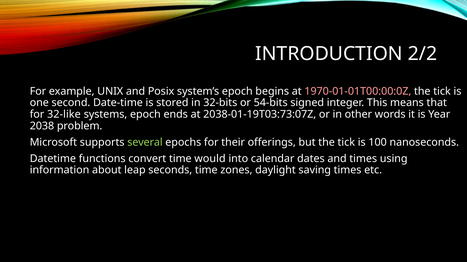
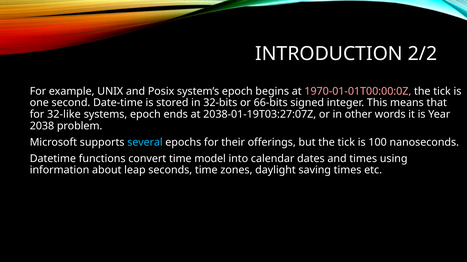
54-bits: 54-bits -> 66-bits (271, 103)
2038-01-19T03:73:07Z: 2038-01-19T03:73:07Z -> 2038-01-19T03:27:07Z (260, 115)
several colour: light green -> light blue (145, 143)
would: would -> model (210, 159)
